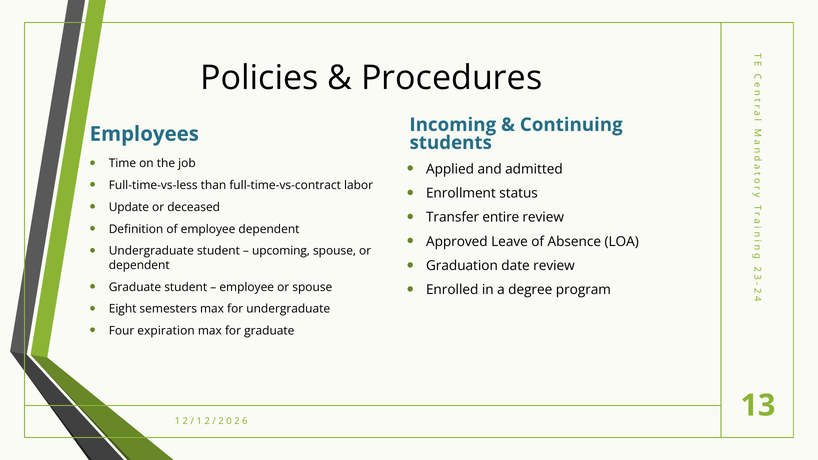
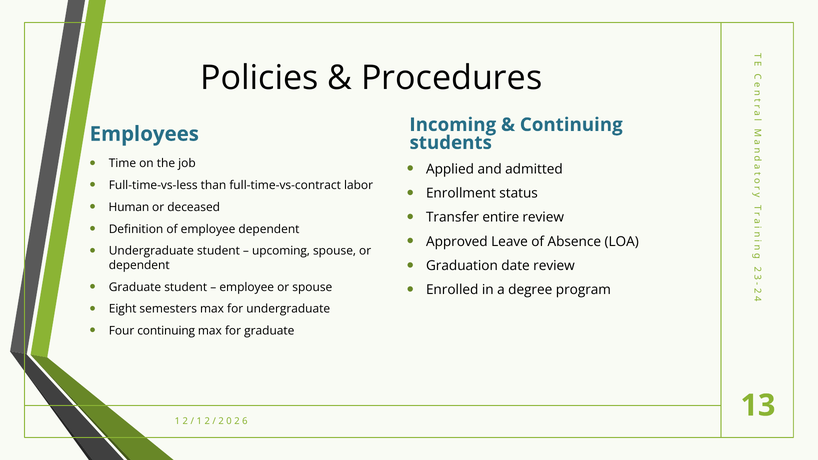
Update: Update -> Human (129, 207)
Four expiration: expiration -> continuing (166, 331)
